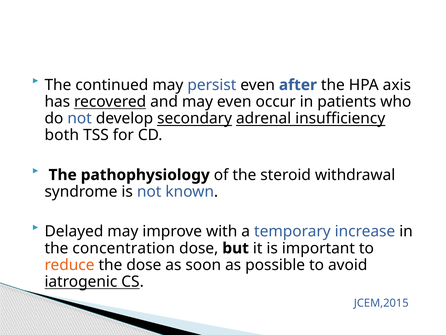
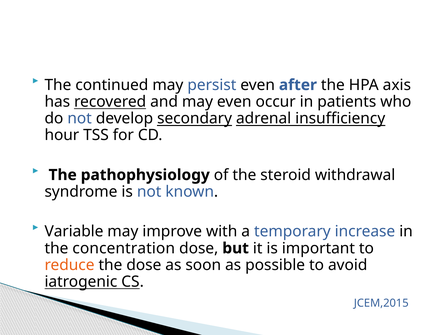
both: both -> hour (62, 135)
Delayed: Delayed -> Variable (74, 231)
